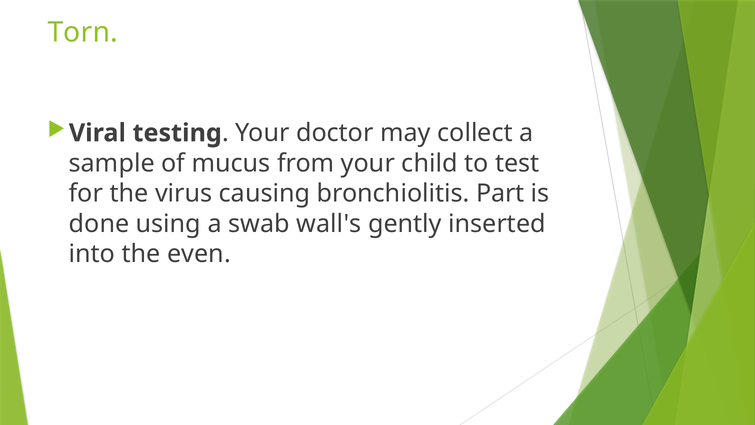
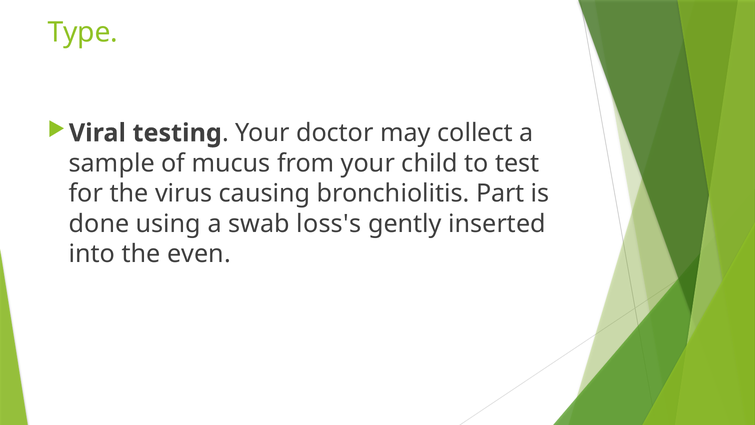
Torn: Torn -> Type (83, 32)
wall's: wall's -> loss's (329, 224)
